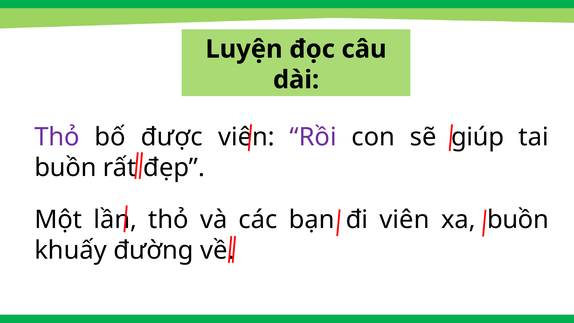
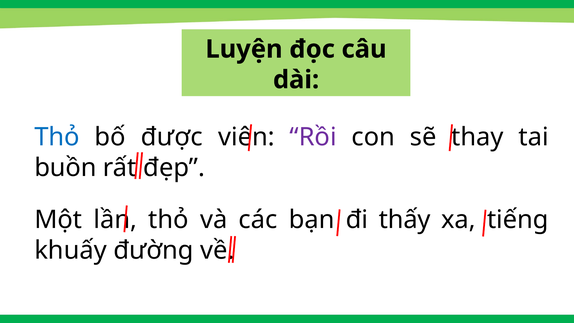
Thỏ colour: purple -> blue (57, 137)
giúp: giúp -> thay (477, 137)
đi viên: viên -> thấy (405, 220)
xa buồn: buồn -> tiếng (518, 220)
